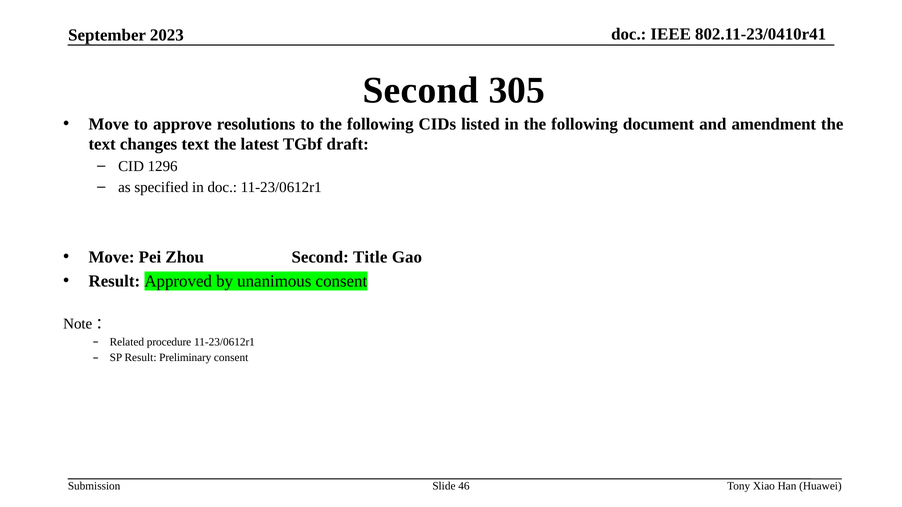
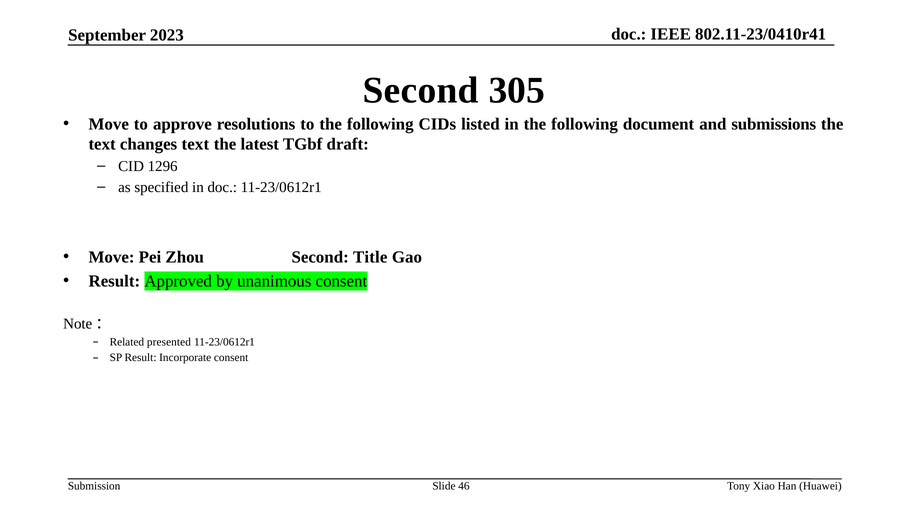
amendment: amendment -> submissions (774, 124)
procedure: procedure -> presented (169, 342)
Preliminary: Preliminary -> Incorporate (185, 358)
